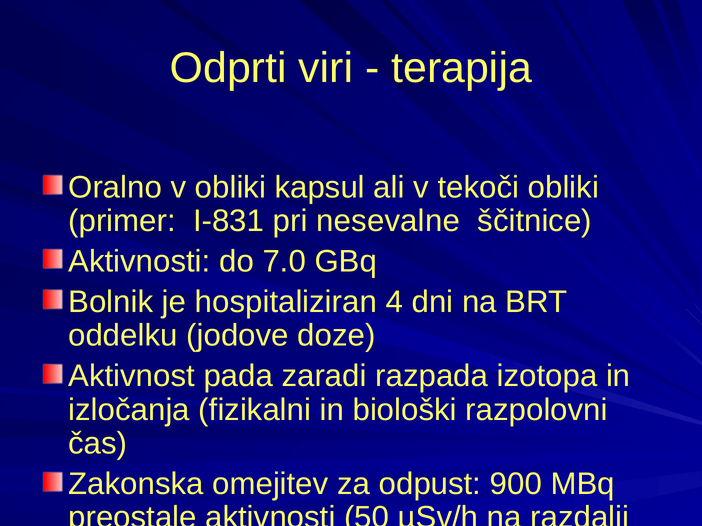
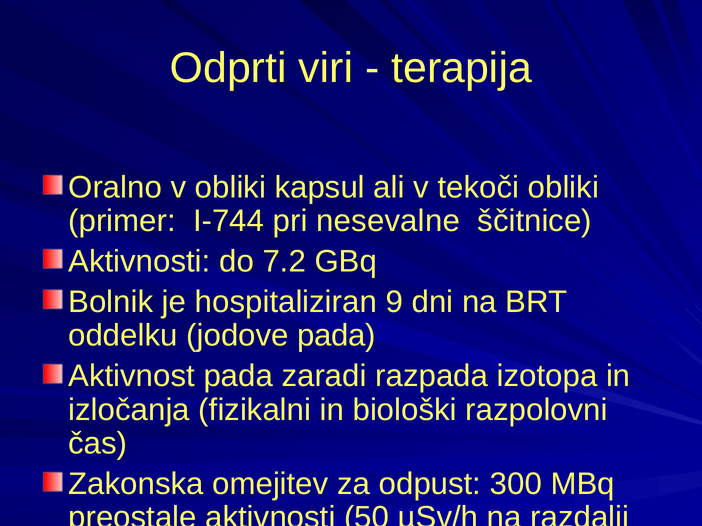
I-831: I-831 -> I-744 (229, 221)
7.0: 7.0 -> 7.2 (284, 262)
4: 4 -> 9 (394, 302)
jodove doze: doze -> pada (337, 336)
900: 900 -> 300 (516, 484)
